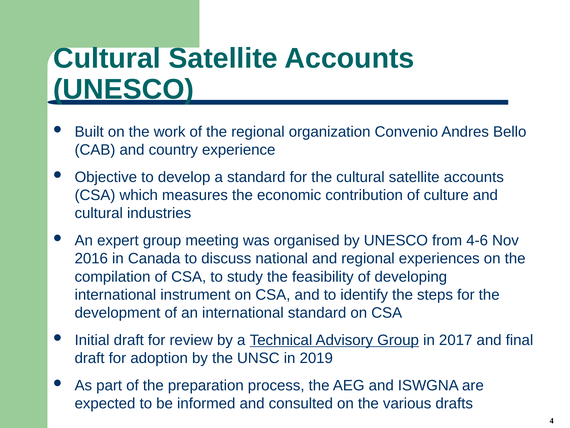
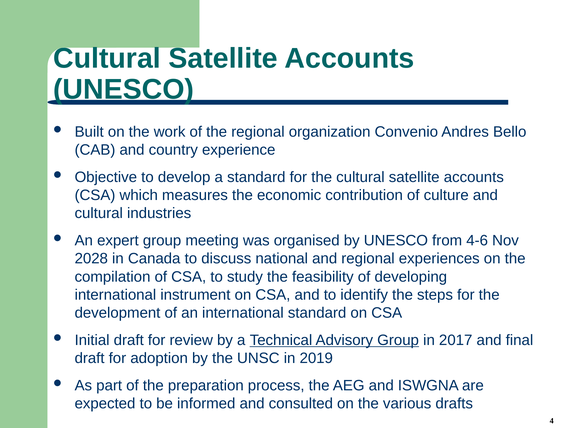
2016: 2016 -> 2028 (91, 258)
